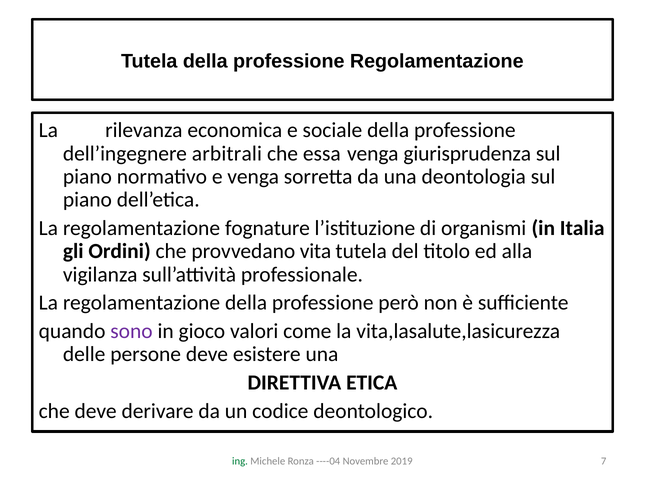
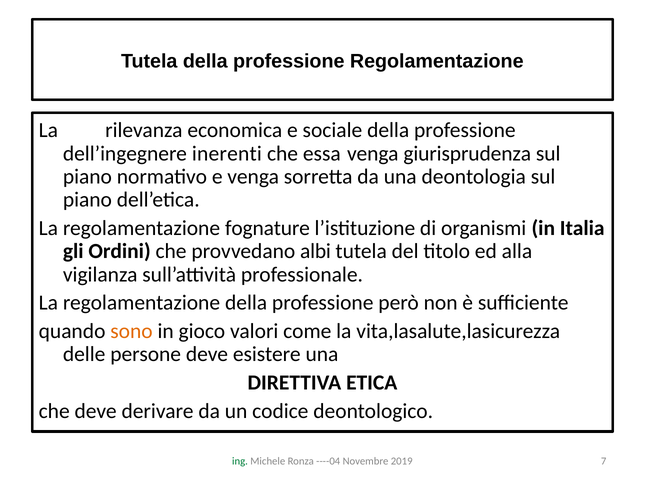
arbitrali: arbitrali -> inerenti (227, 154)
vita: vita -> albi (316, 252)
sono colour: purple -> orange (131, 332)
